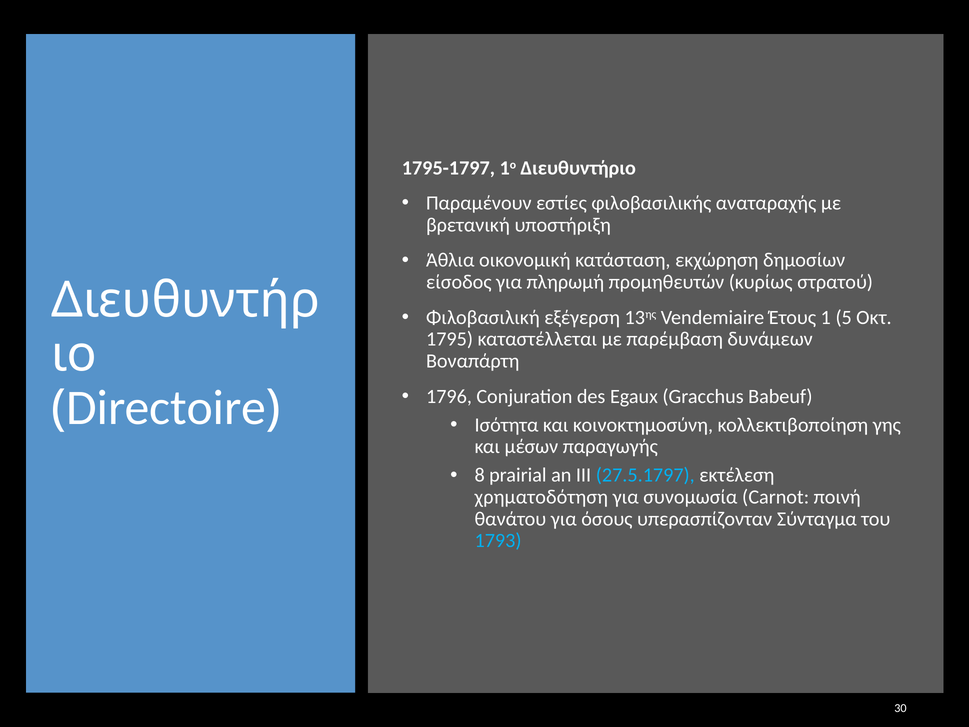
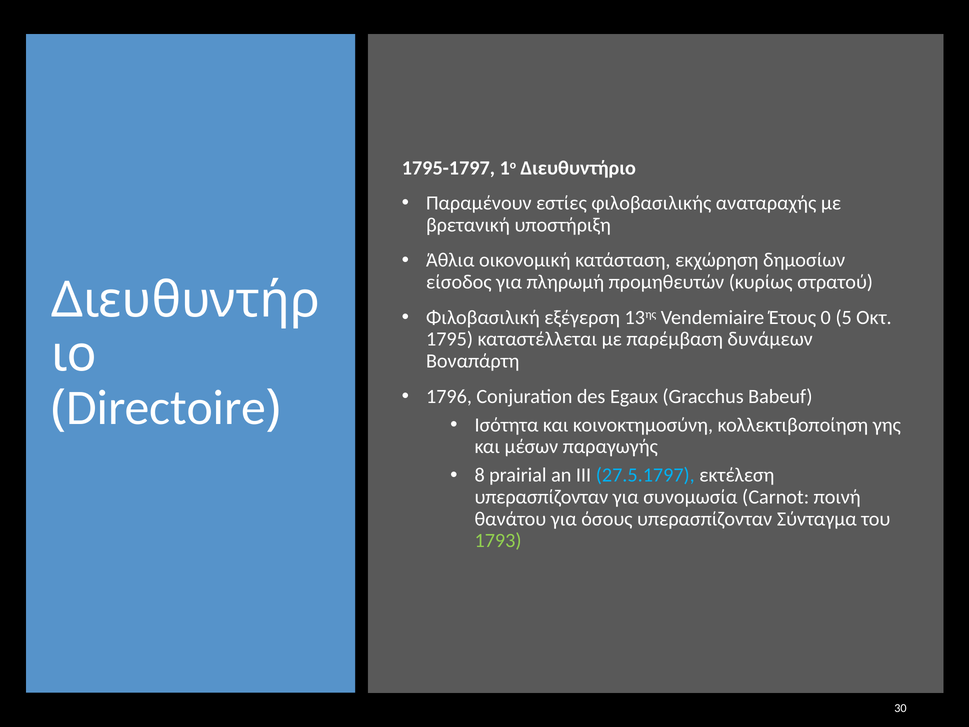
1: 1 -> 0 (826, 317)
χρηματοδότηση: χρηματοδότηση -> υπερασπίζονταν (541, 497)
1793 colour: light blue -> light green (498, 541)
